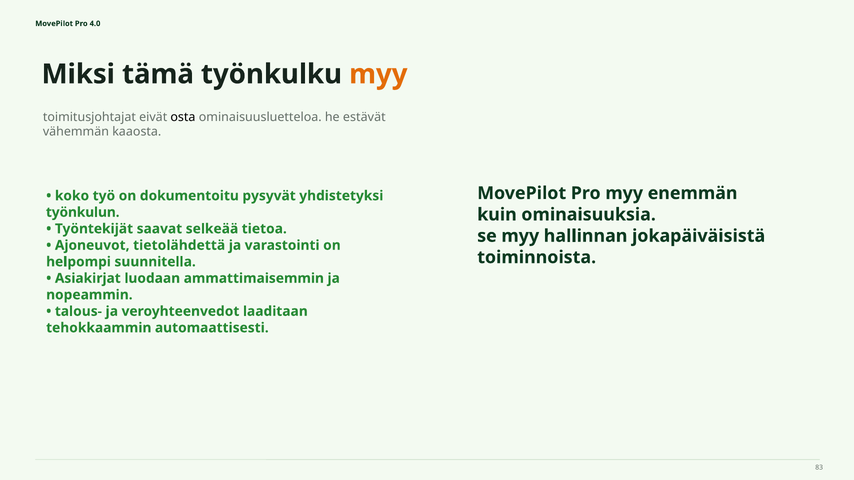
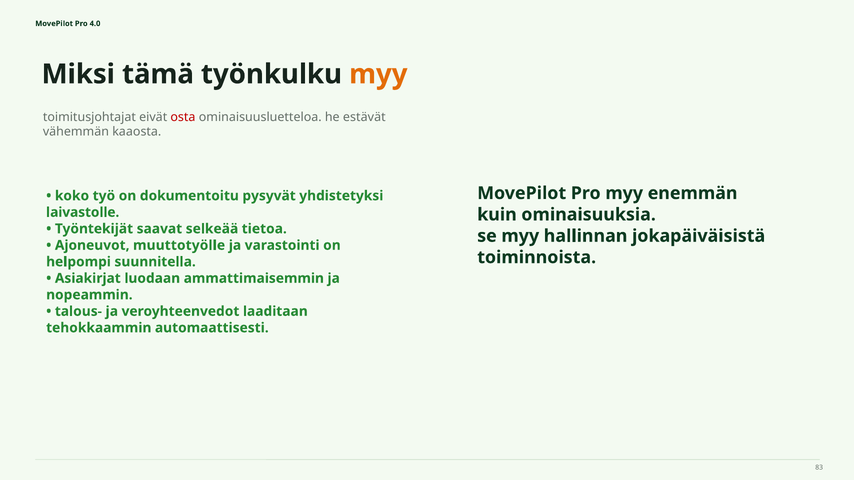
osta colour: black -> red (183, 117)
työnkulun: työnkulun -> laivastolle (83, 212)
tietolähdettä: tietolähdettä -> muuttotyölle (179, 245)
